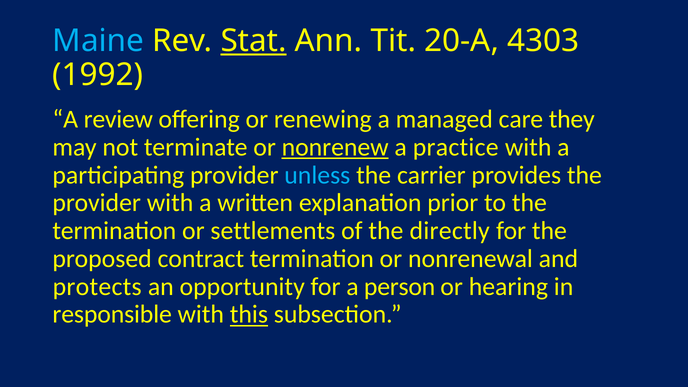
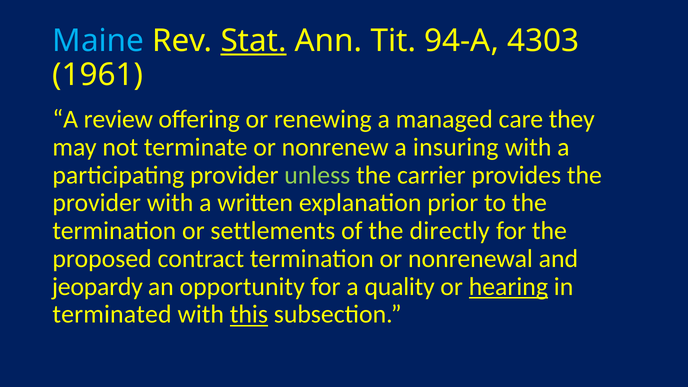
20-A: 20-A -> 94-A (462, 41)
1992: 1992 -> 1961 (98, 75)
nonrenew underline: present -> none (335, 147)
practice: practice -> insuring (456, 147)
unless colour: light blue -> light green (317, 175)
protects: protects -> jeopardy (97, 287)
person: person -> quality (400, 287)
hearing underline: none -> present (508, 287)
responsible: responsible -> terminated (112, 314)
